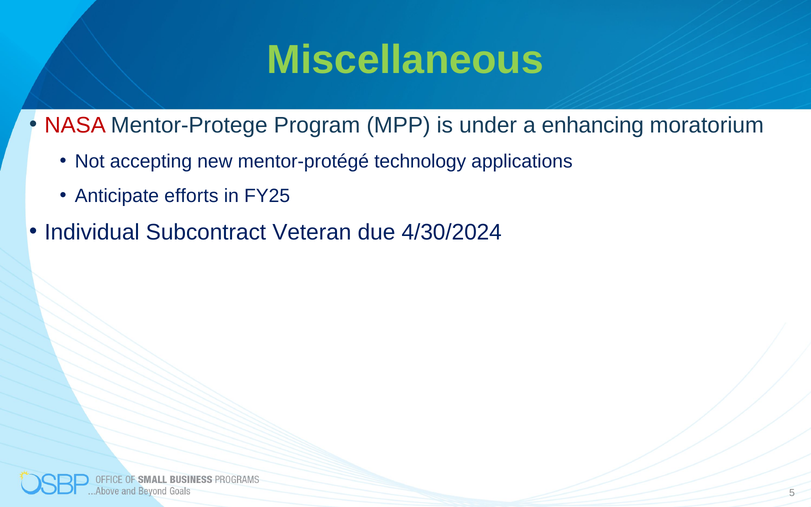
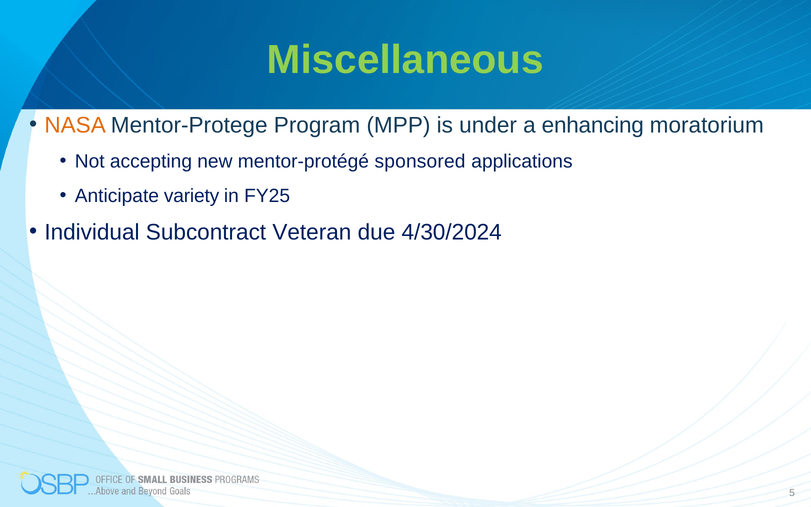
NASA colour: red -> orange (75, 125)
technology: technology -> sponsored (420, 161)
efforts: efforts -> variety (192, 196)
